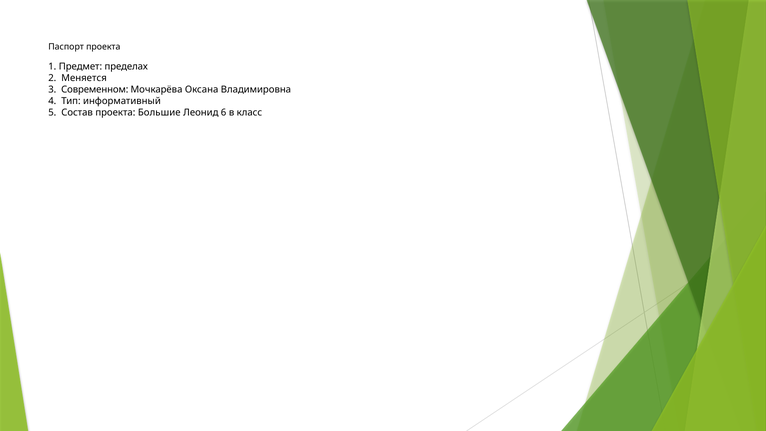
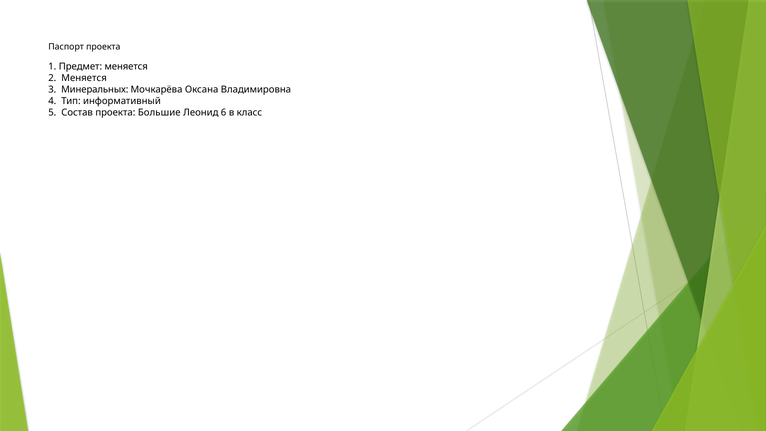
Предмет пределах: пределах -> меняется (126, 67)
Современном: Современном -> Минеральных (95, 90)
